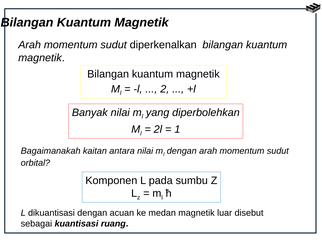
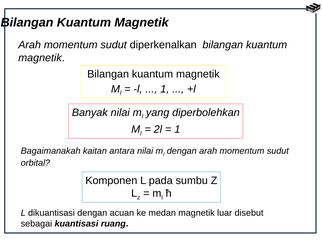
2: 2 -> 1 (165, 89)
